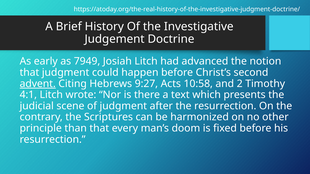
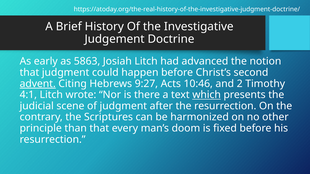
7949: 7949 -> 5863 (87, 61)
10:58: 10:58 -> 10:46 (198, 84)
which underline: none -> present (207, 95)
